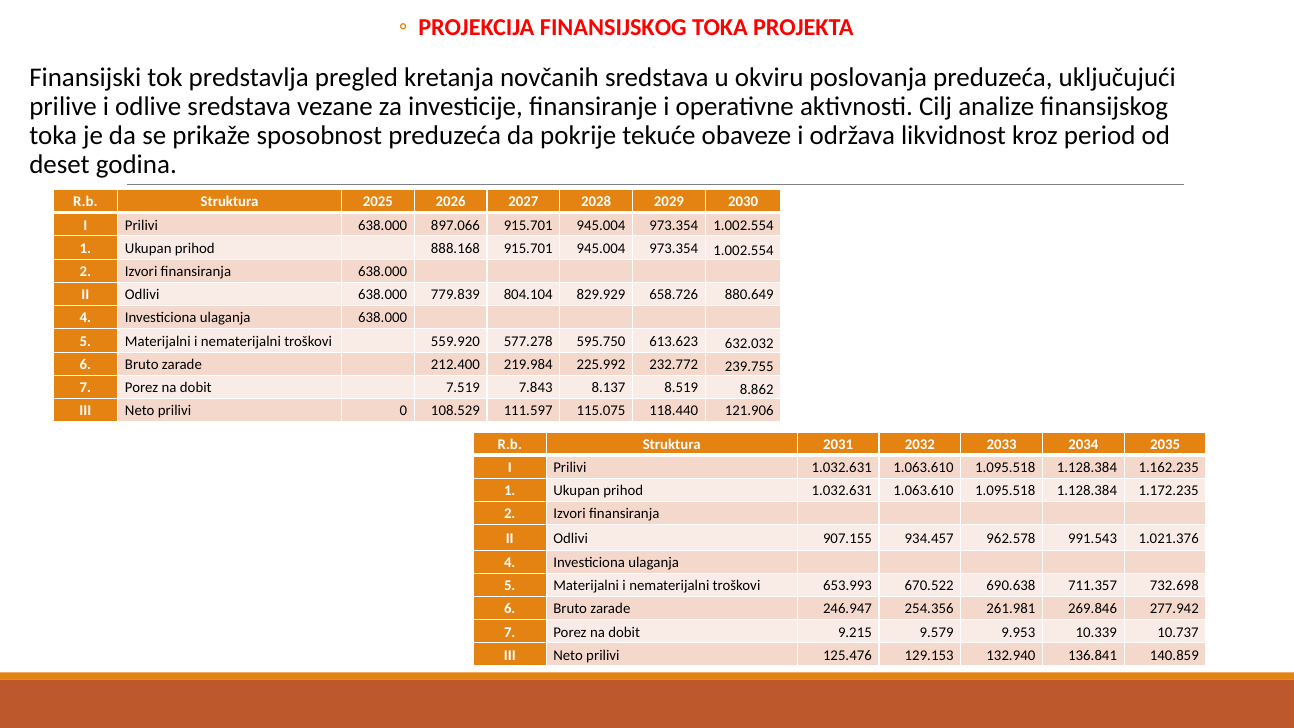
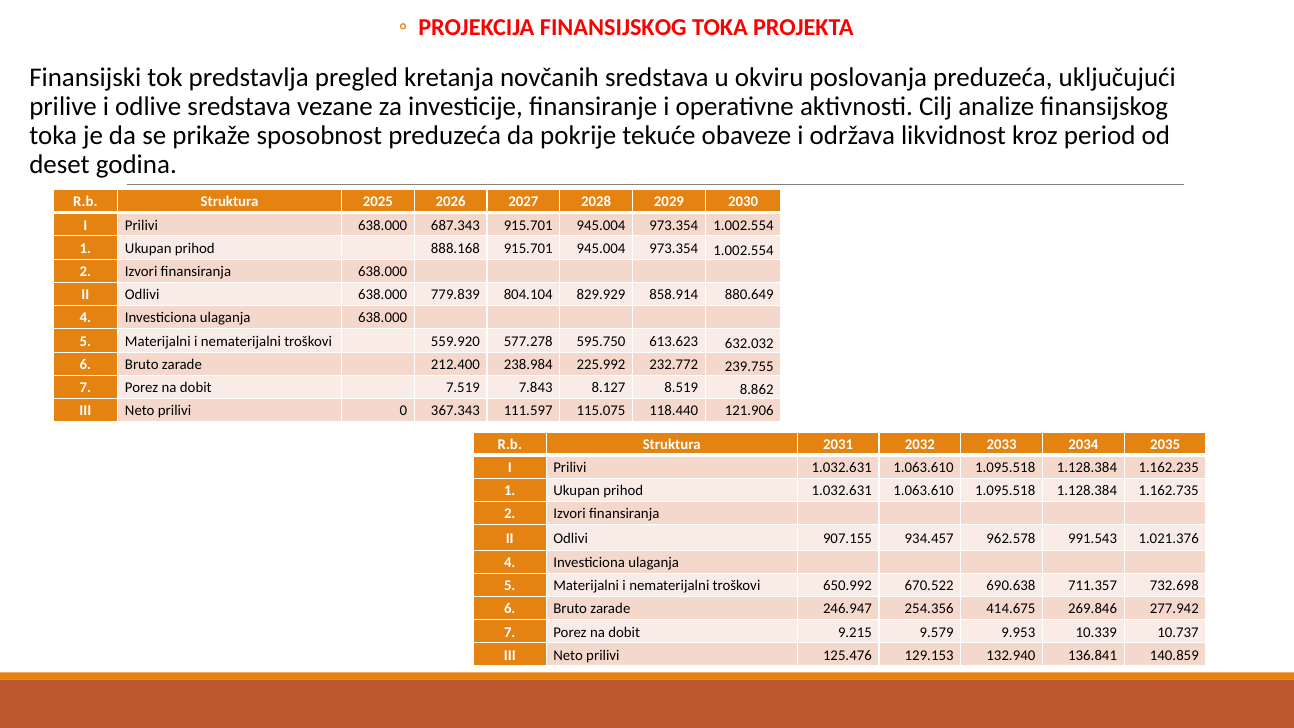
897.066: 897.066 -> 687.343 (455, 225)
658.726: 658.726 -> 858.914 (674, 295)
219.984: 219.984 -> 238.984 (528, 364)
8.137: 8.137 -> 8.127 (608, 388)
108.529: 108.529 -> 367.343 (455, 411)
1.172.235: 1.172.235 -> 1.162.735 (1169, 491)
653.993: 653.993 -> 650.992 (847, 586)
261.981: 261.981 -> 414.675 (1011, 609)
